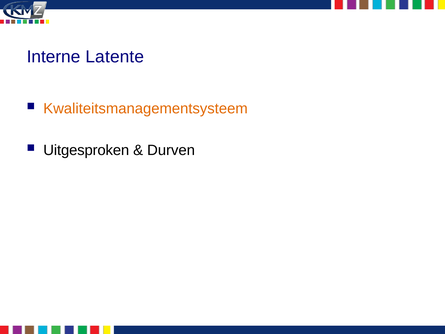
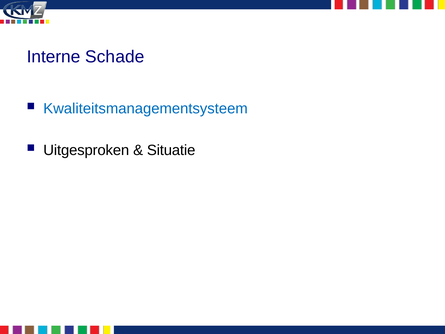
Latente: Latente -> Schade (115, 57)
Kwaliteitsmanagementsysteem colour: orange -> blue (146, 109)
Durven: Durven -> Situatie (171, 150)
